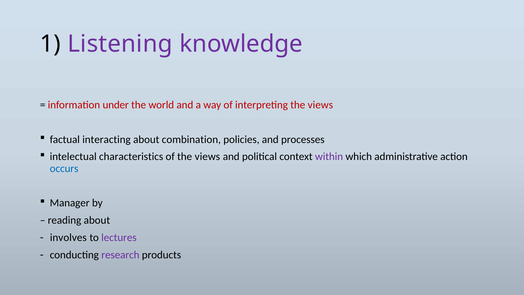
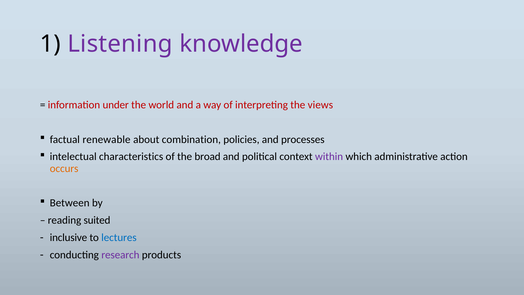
interacting: interacting -> renewable (106, 139)
of the views: views -> broad (208, 157)
occurs colour: blue -> orange (64, 168)
Manager: Manager -> Between (70, 203)
reading about: about -> suited (97, 220)
involves: involves -> inclusive (68, 237)
lectures colour: purple -> blue (119, 237)
